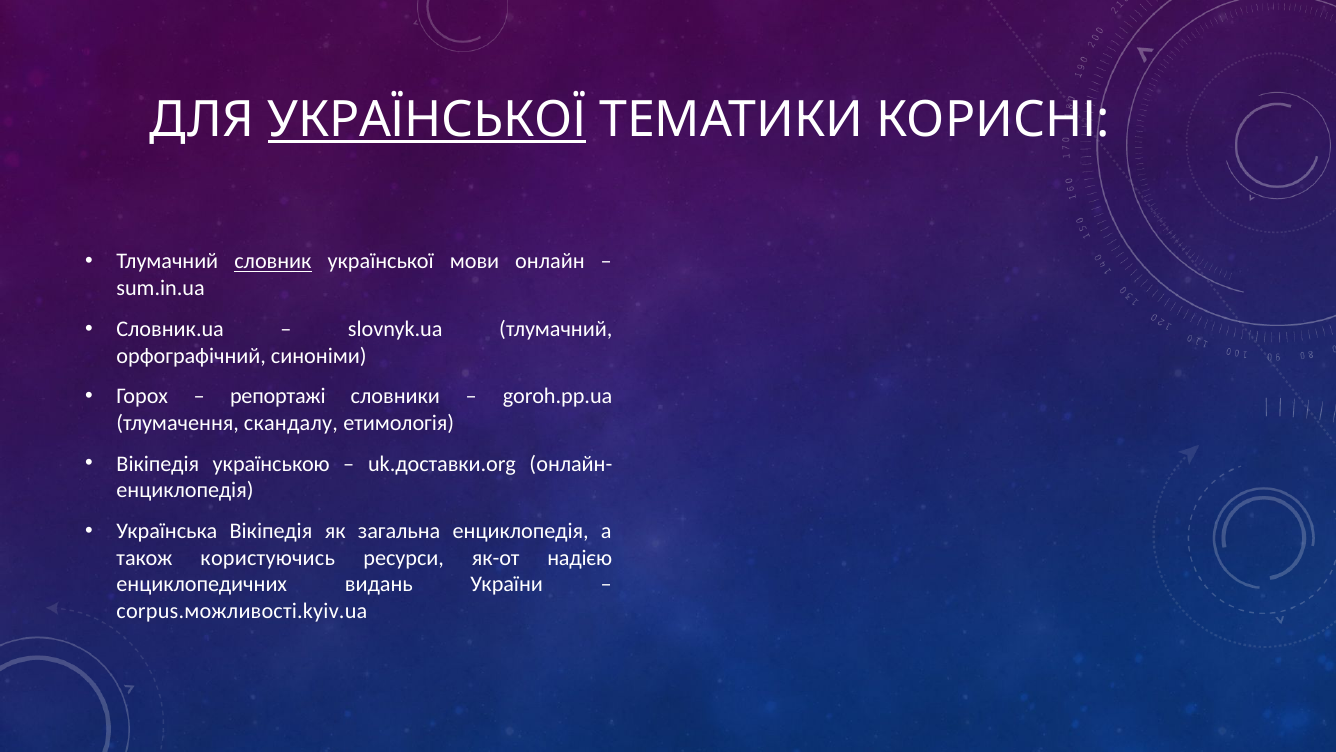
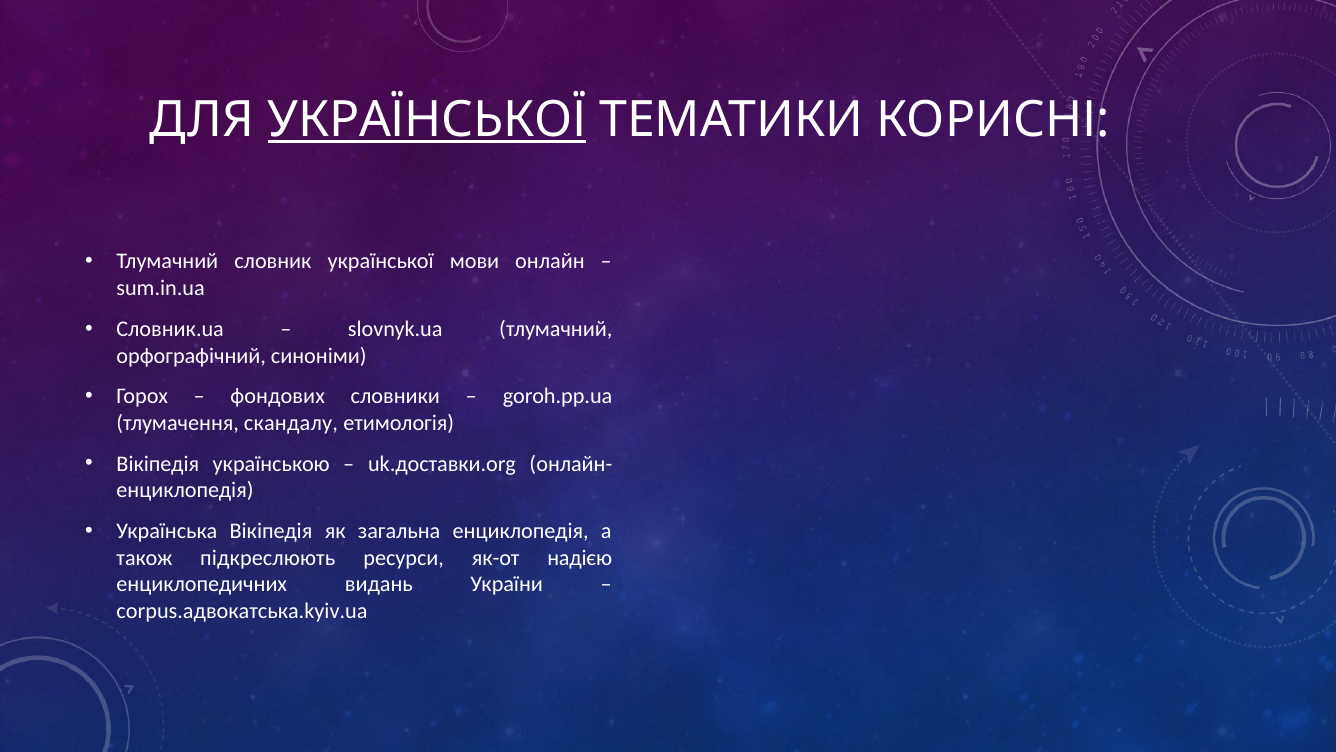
словник underline: present -> none (273, 261)
репортажі: репортажі -> фондових (278, 396)
користуючись: користуючись -> підкреслюють (268, 557)
corpus.можливості.kyiv.ua: corpus.можливості.kyiv.ua -> corpus.адвокатська.kyiv.ua (242, 611)
